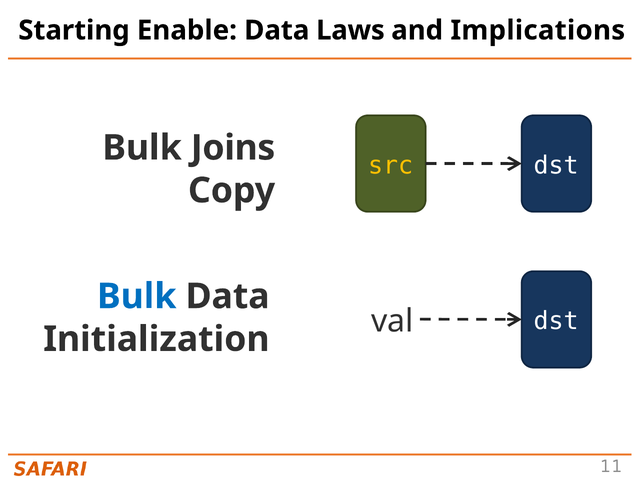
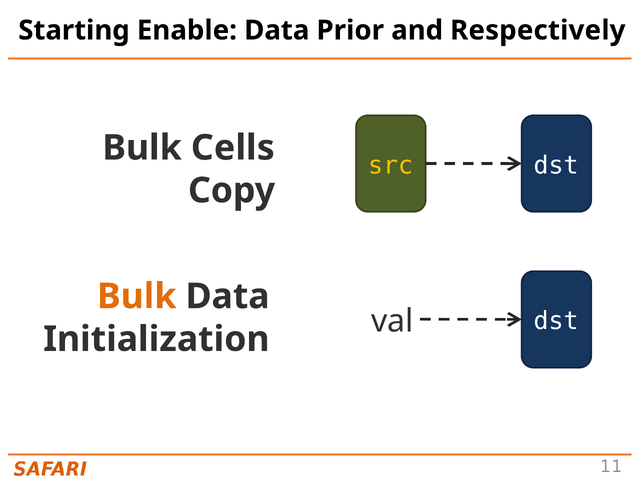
Laws: Laws -> Prior (350, 30)
Implications: Implications -> Respectively (538, 30)
Joins: Joins -> Cells (233, 148)
Bulk colour: blue -> orange (137, 296)
